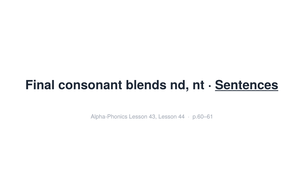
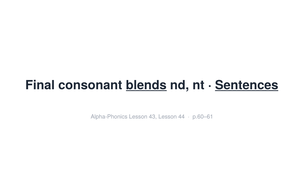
blends underline: none -> present (146, 85)
